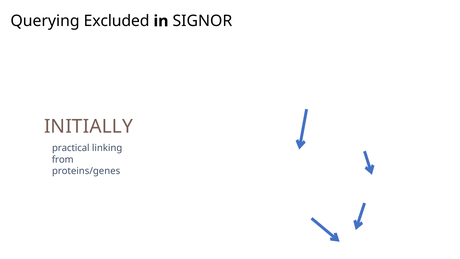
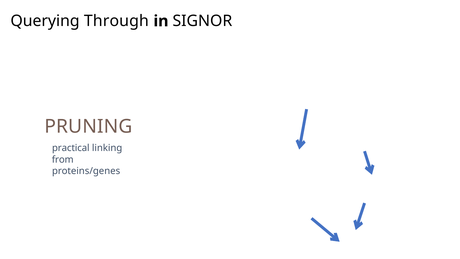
Excluded: Excluded -> Through (116, 21)
INITIALLY: INITIALLY -> PRUNING (88, 126)
